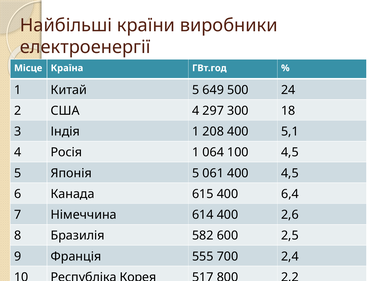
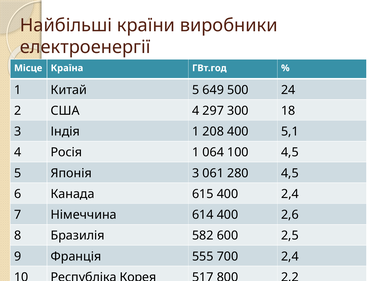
Японія 5: 5 -> 3 (196, 173)
061 400: 400 -> 280 (238, 173)
400 6,4: 6,4 -> 2,4 (290, 194)
